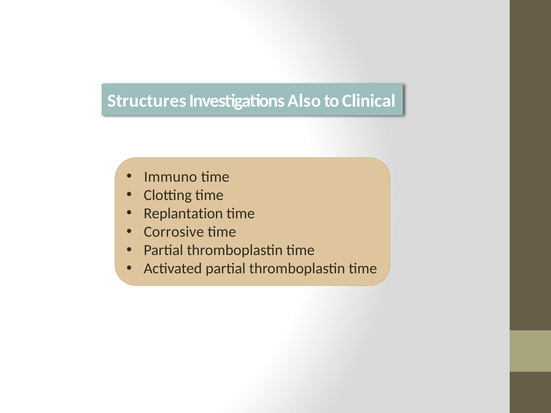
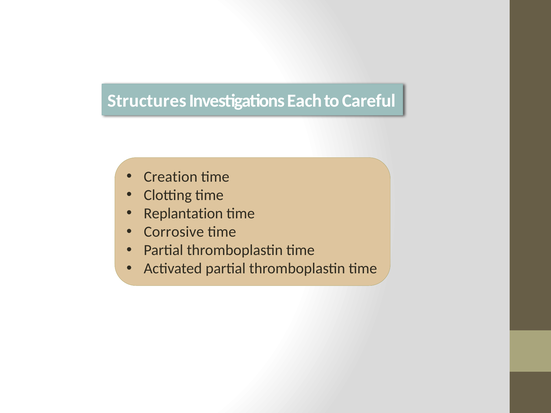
Also: Also -> Each (305, 101)
Clinical: Clinical -> Careful (369, 101)
Immuno: Immuno -> Creation (171, 177)
